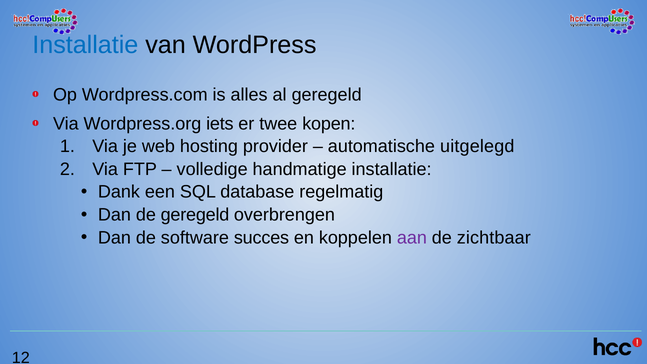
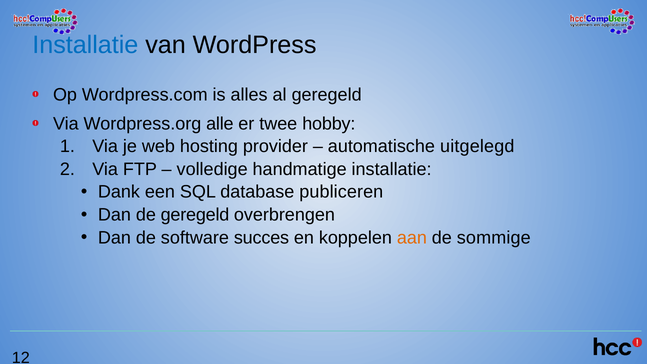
iets: iets -> alle (220, 124)
kopen: kopen -> hobby (329, 124)
regelmatig: regelmatig -> publiceren (341, 192)
aan colour: purple -> orange (412, 238)
zichtbaar: zichtbaar -> sommige (494, 238)
